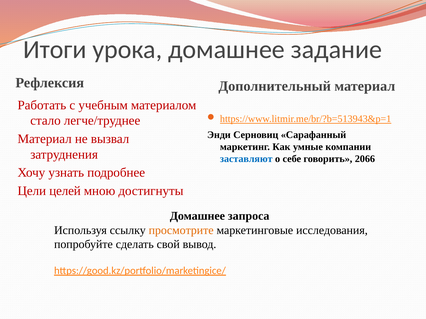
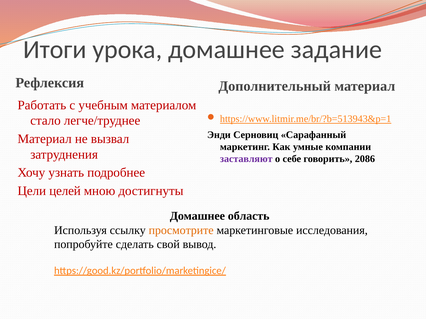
заставляют colour: blue -> purple (246, 159)
2066: 2066 -> 2086 (365, 159)
запроса: запроса -> область (249, 216)
